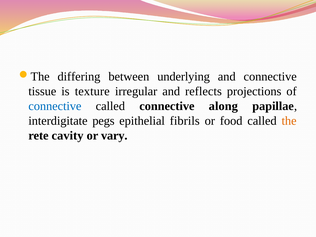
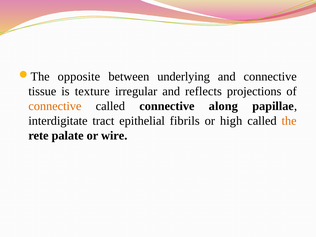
differing: differing -> opposite (79, 77)
connective colour: blue -> orange (55, 106)
pegs: pegs -> tract (103, 121)
food: food -> high (231, 121)
cavity: cavity -> palate (68, 136)
vary: vary -> wire (114, 136)
